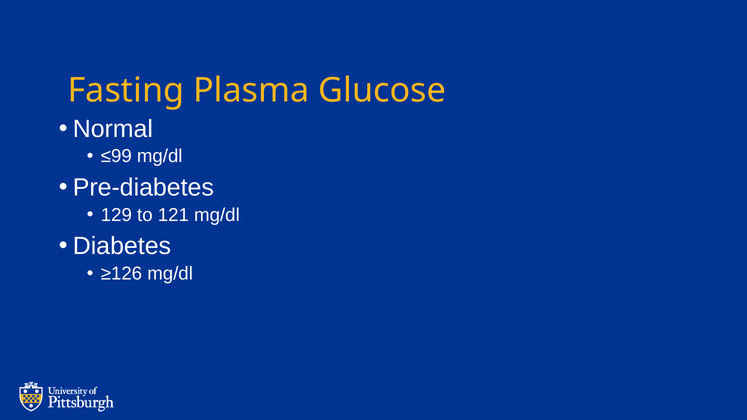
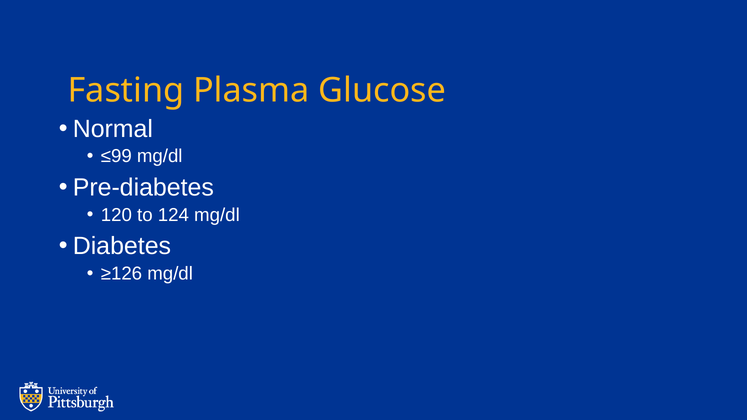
129: 129 -> 120 (116, 215)
121: 121 -> 124 (173, 215)
